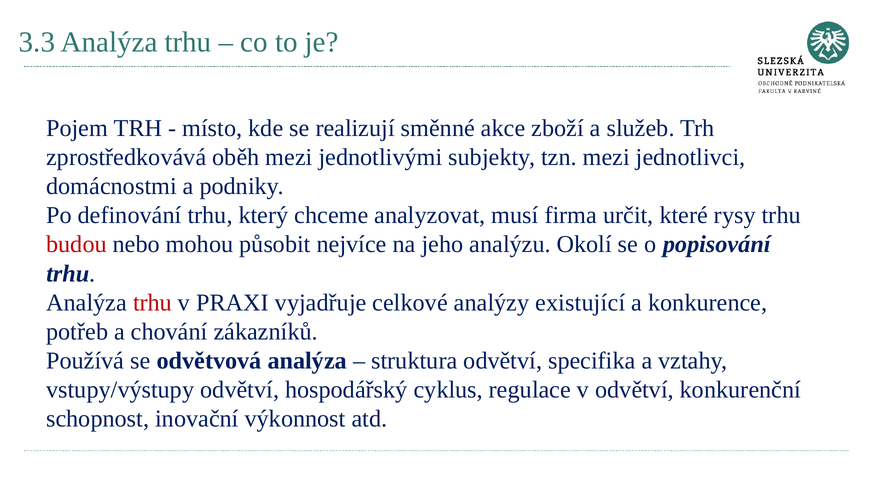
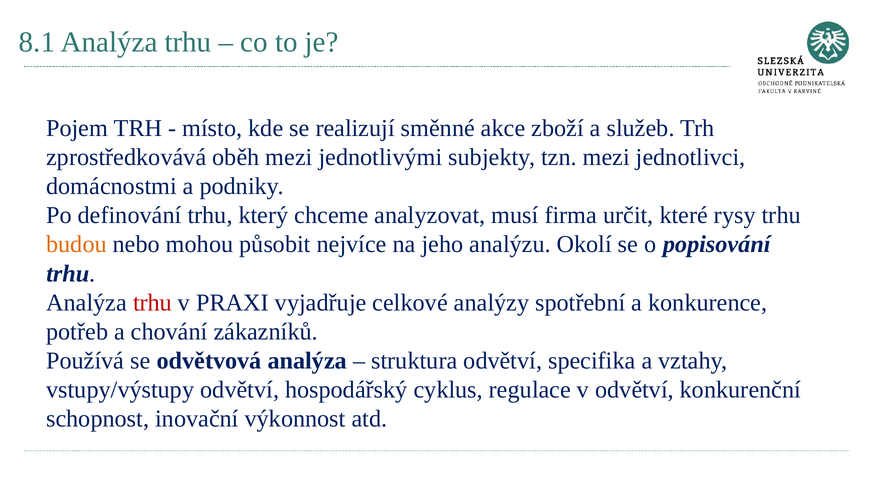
3.3: 3.3 -> 8.1 (37, 42)
budou colour: red -> orange (77, 244)
existující: existující -> spotřební (580, 303)
